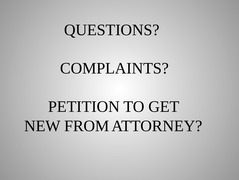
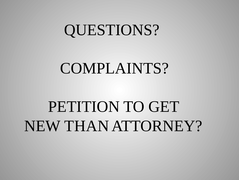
FROM: FROM -> THAN (87, 125)
